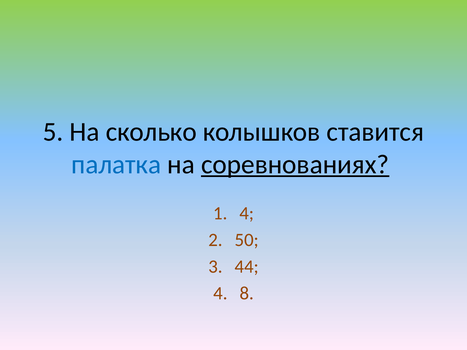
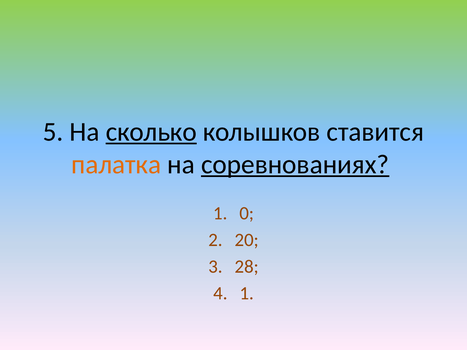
сколько underline: none -> present (151, 132)
палатка colour: blue -> orange (116, 165)
4: 4 -> 0 (247, 213)
50: 50 -> 20 (247, 240)
44: 44 -> 28 (247, 267)
8: 8 -> 1 (247, 294)
